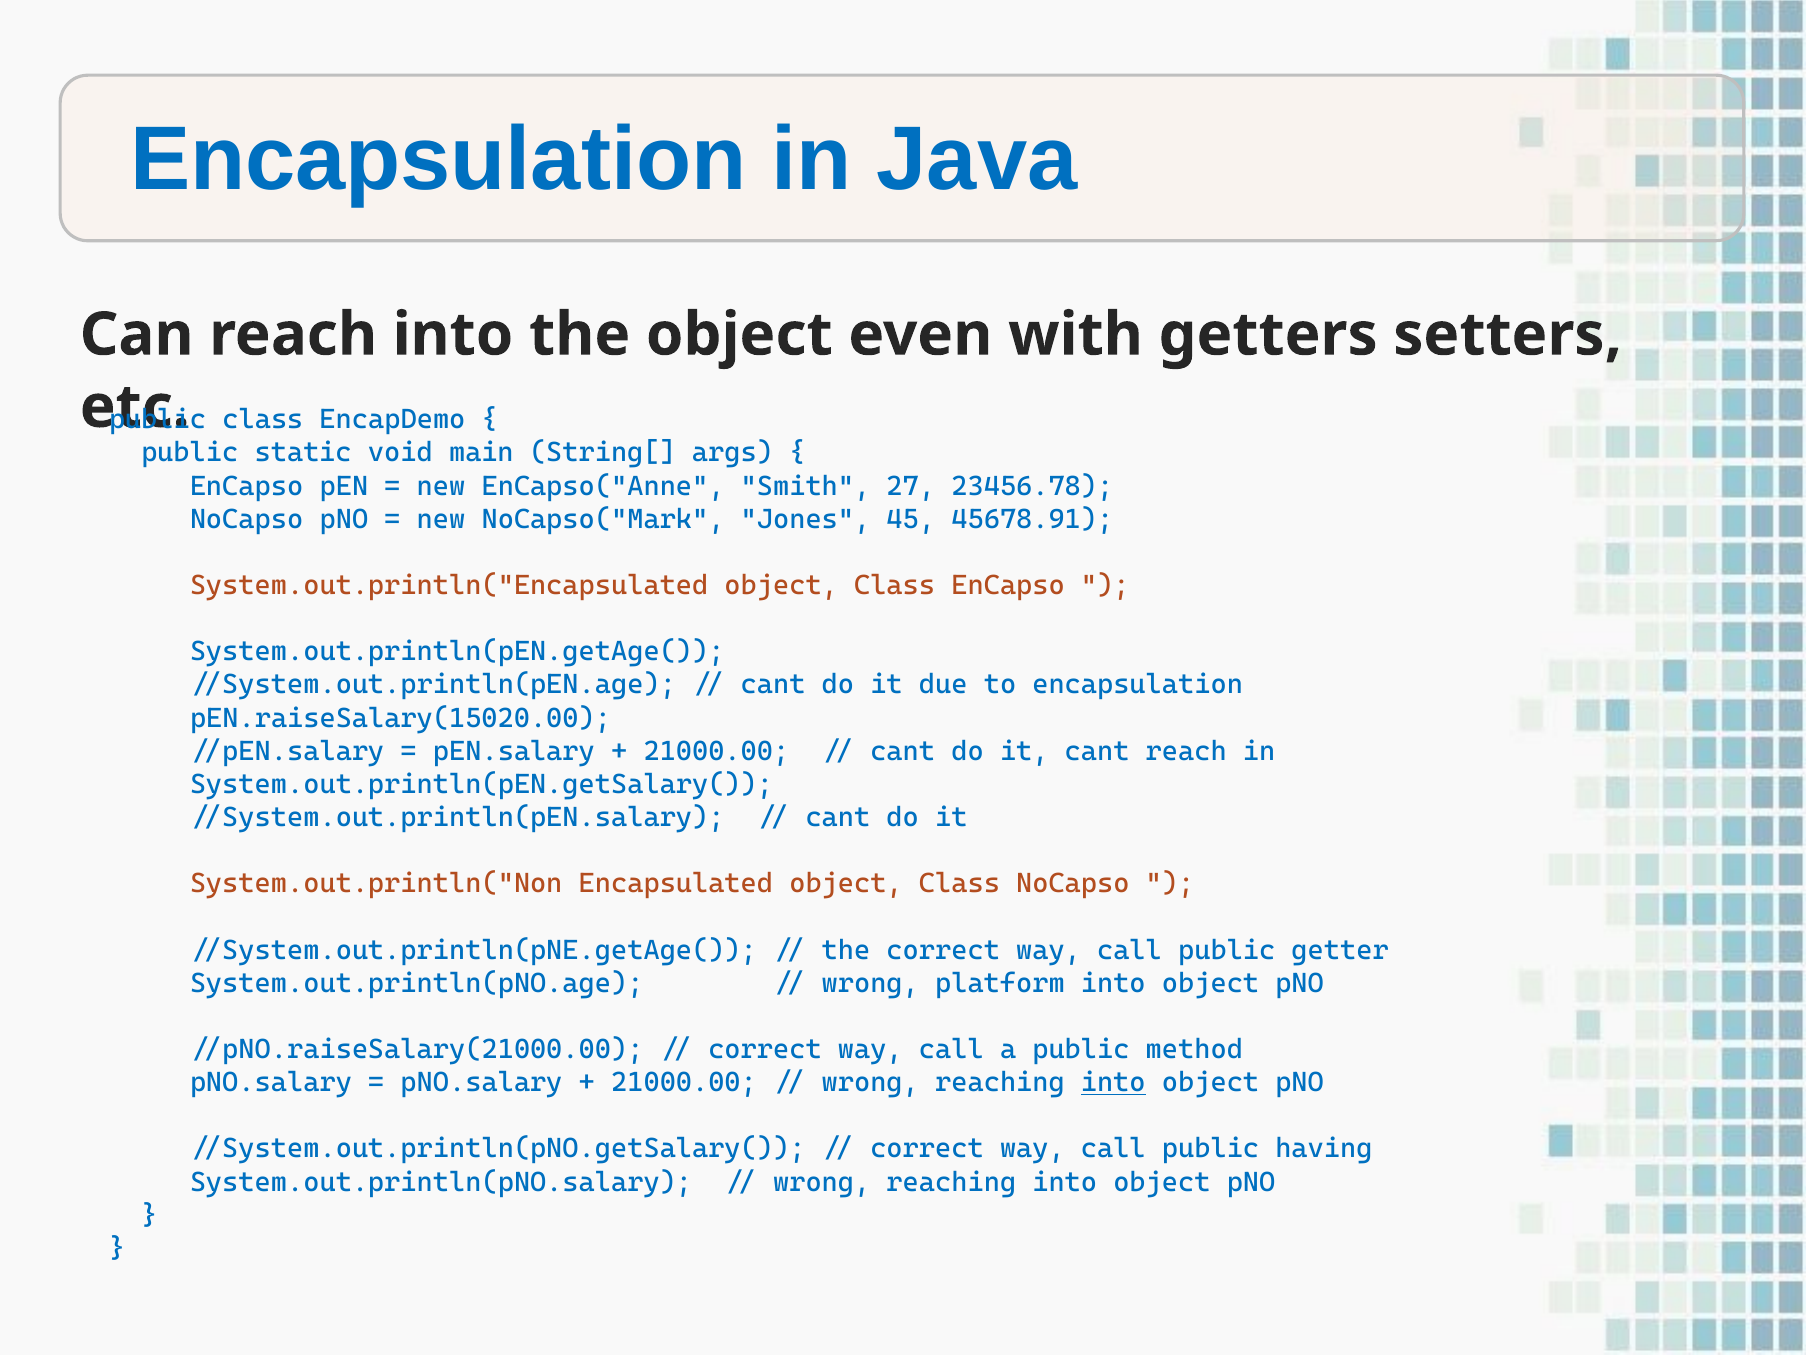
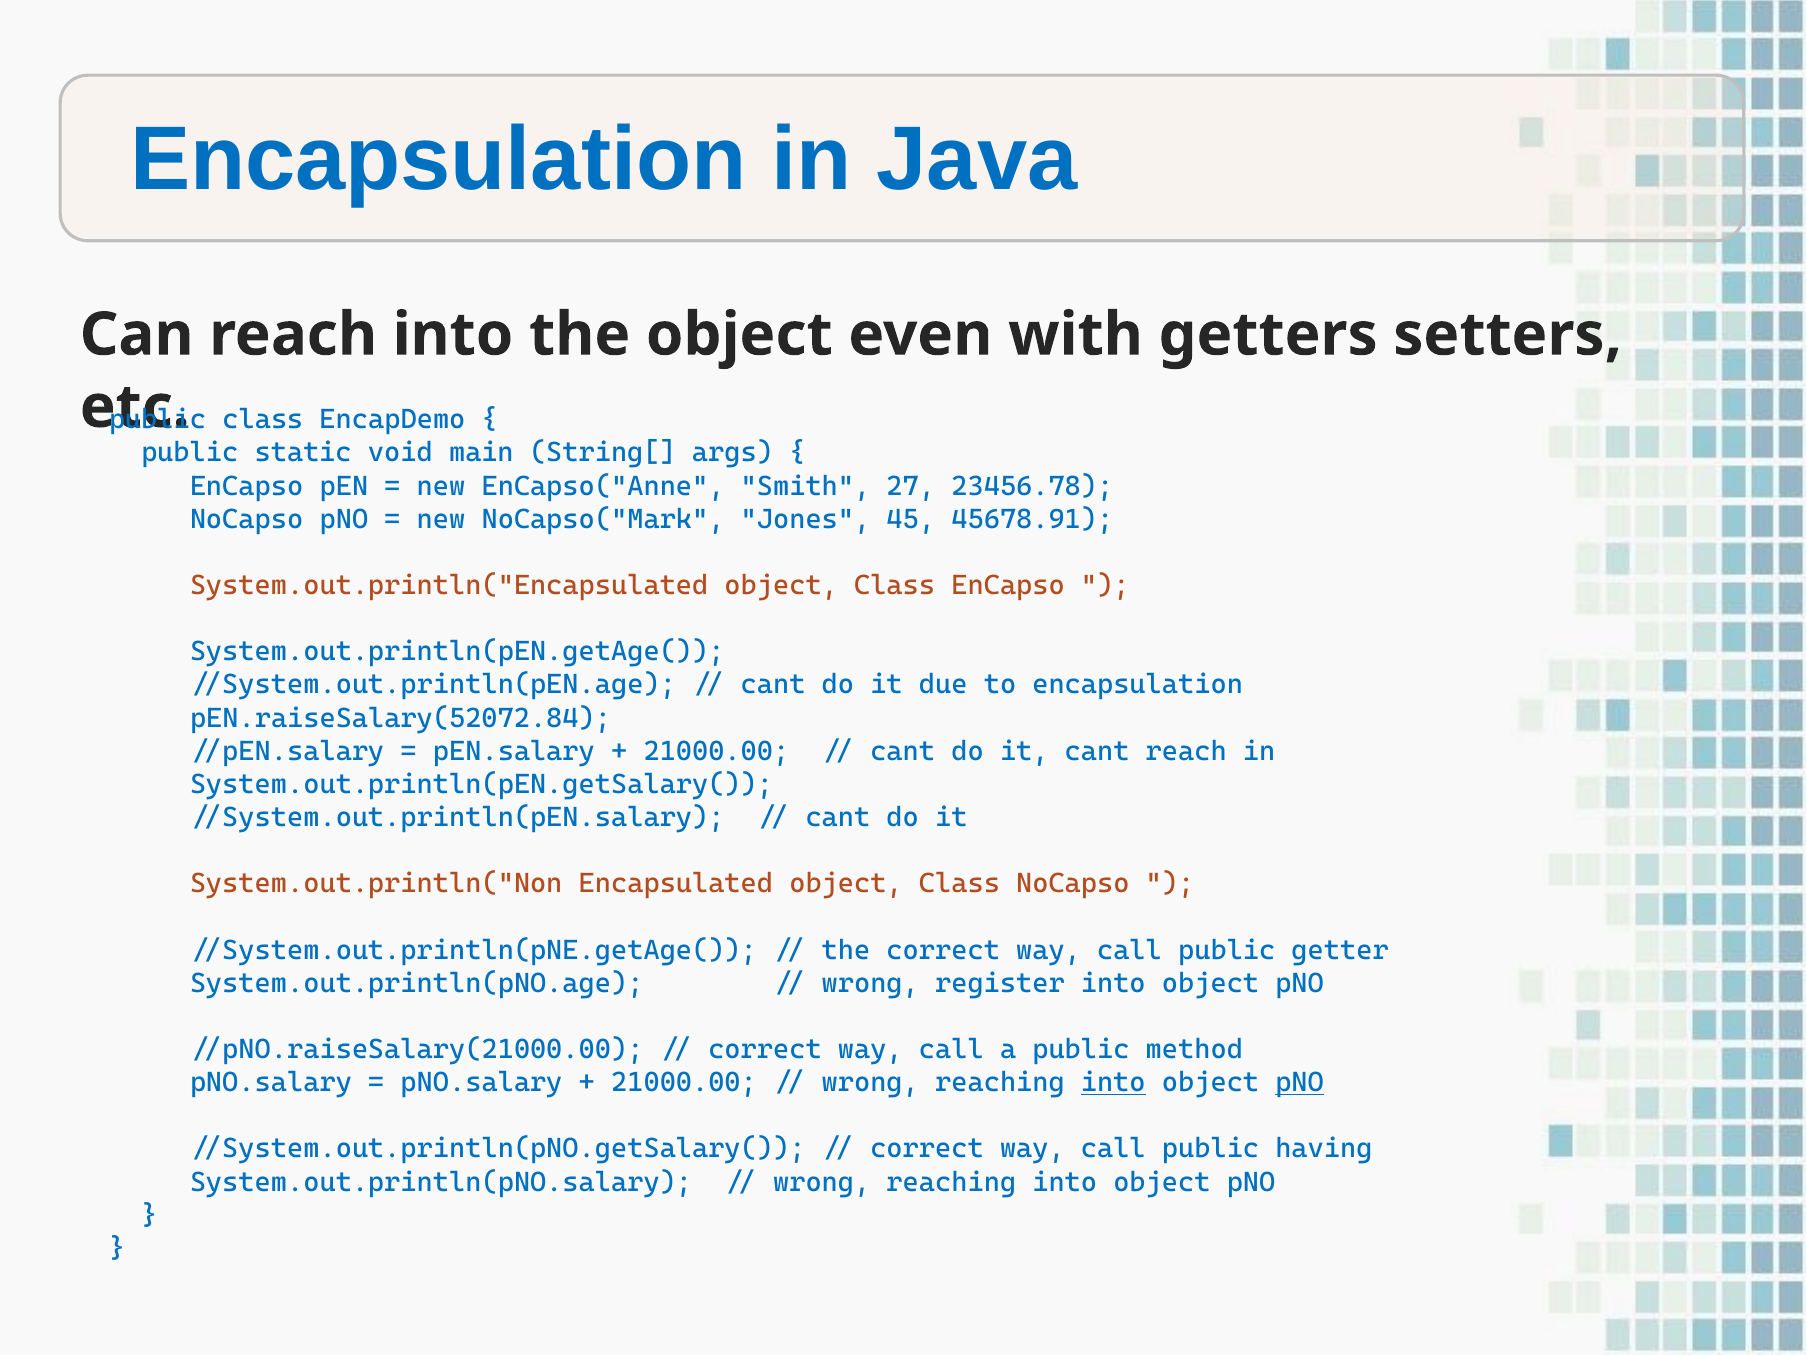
pEN.raiseSalary(15020.00: pEN.raiseSalary(15020.00 -> pEN.raiseSalary(52072.84 (401, 718)
platform: platform -> register (1000, 983)
pNO underline: none -> present (1300, 1082)
